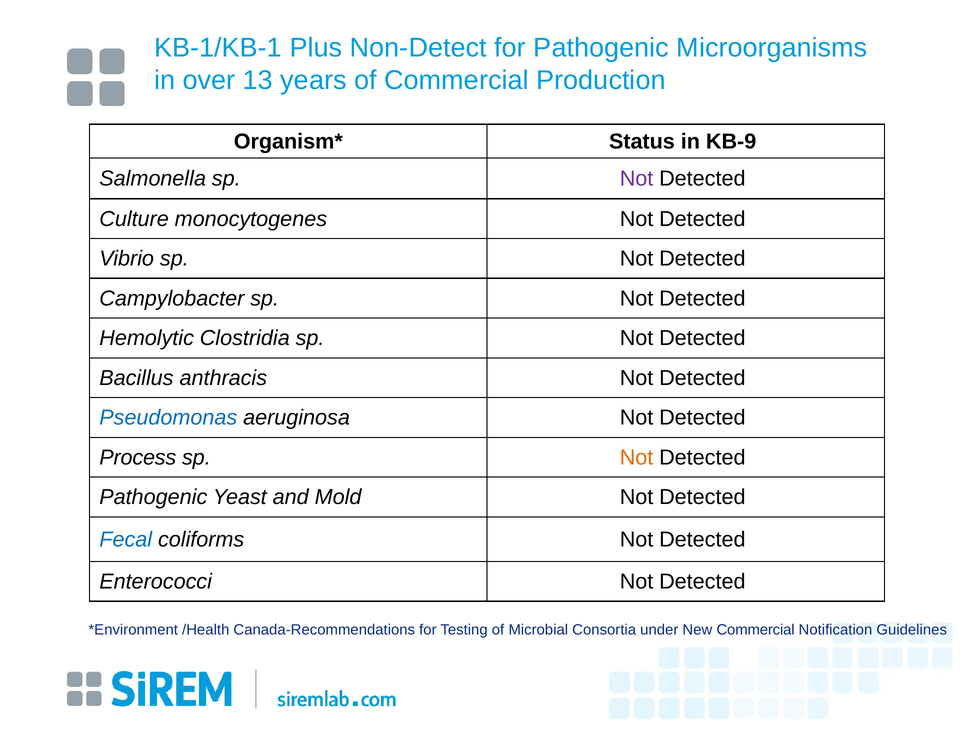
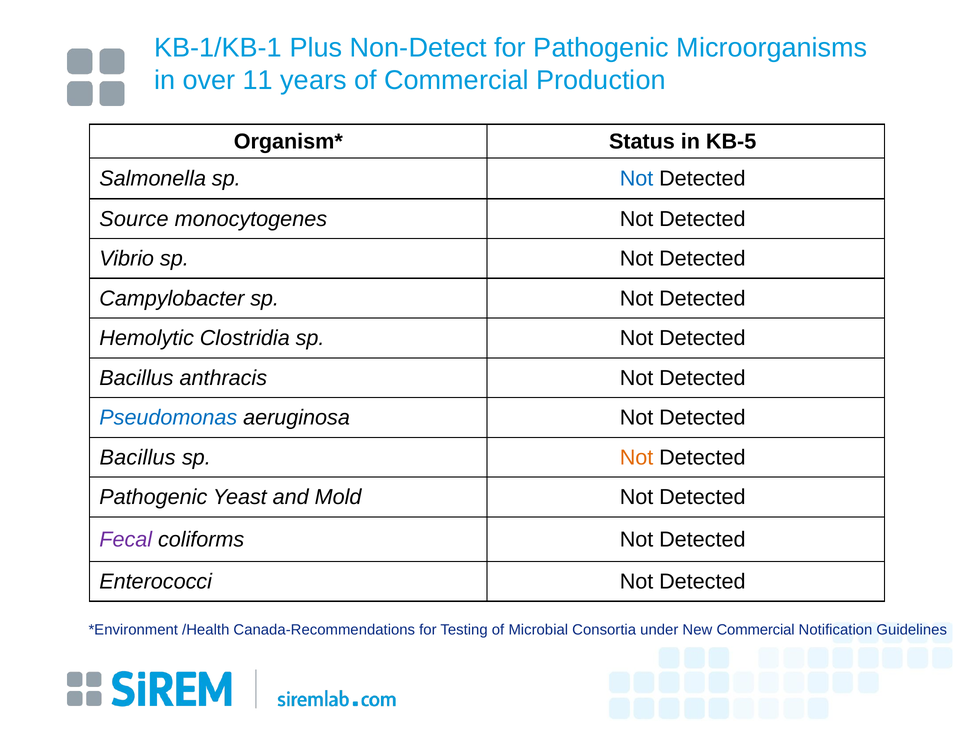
13: 13 -> 11 (258, 80)
KB-9: KB-9 -> KB-5 (731, 141)
Not colour: purple -> blue (637, 179)
Culture: Culture -> Source (134, 219)
Process: Process -> Bacillus (138, 457)
Fecal colour: blue -> purple (126, 539)
